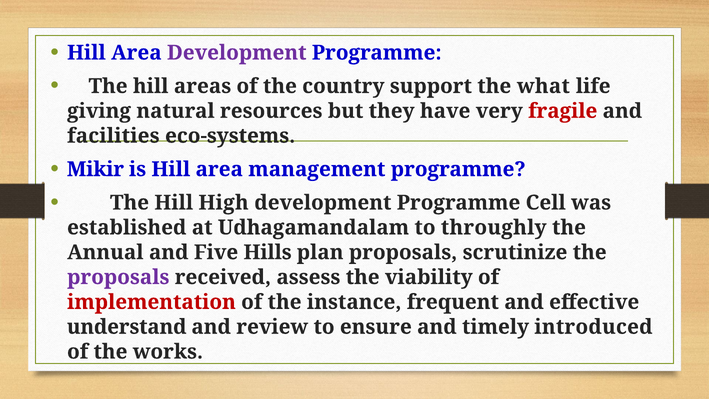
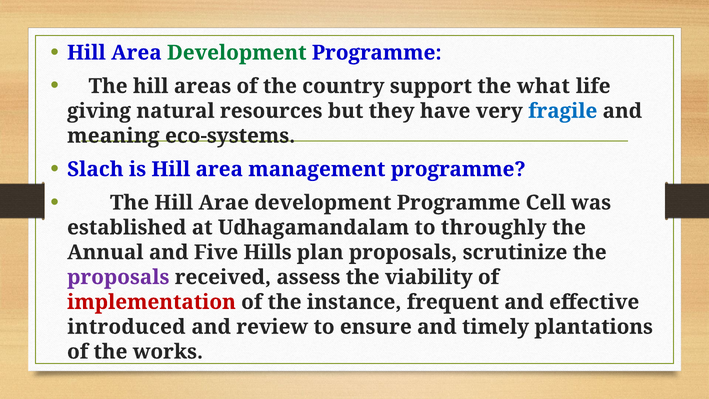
Development colour: purple -> green (237, 53)
fragile colour: red -> blue (563, 111)
facilities: facilities -> meaning (113, 136)
Mikir: Mikir -> Slach (95, 169)
High: High -> Arae (224, 203)
understand: understand -> introduced (126, 327)
introduced: introduced -> plantations (594, 327)
